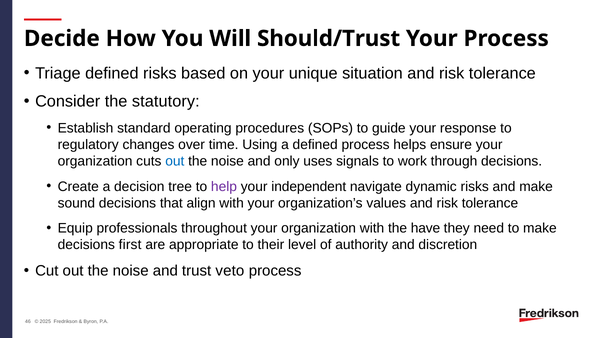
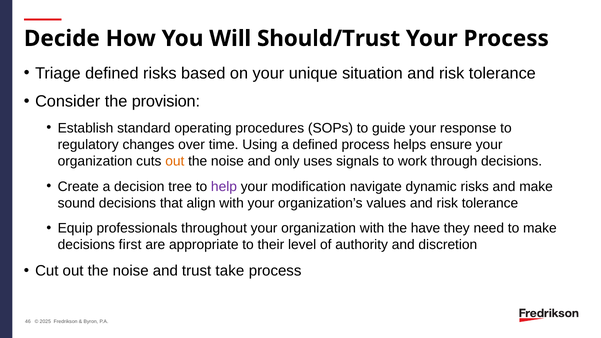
statutory: statutory -> provision (166, 102)
out colour: blue -> orange (175, 161)
independent: independent -> modification (309, 186)
veto: veto -> take (230, 271)
